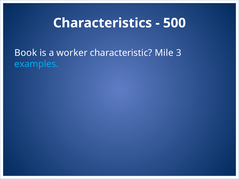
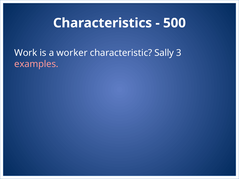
Book: Book -> Work (26, 53)
Mile: Mile -> Sally (164, 53)
examples colour: light blue -> pink (36, 64)
